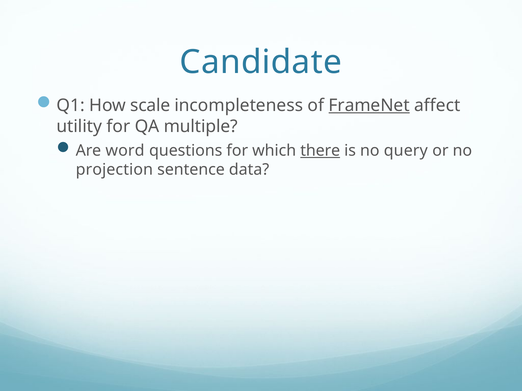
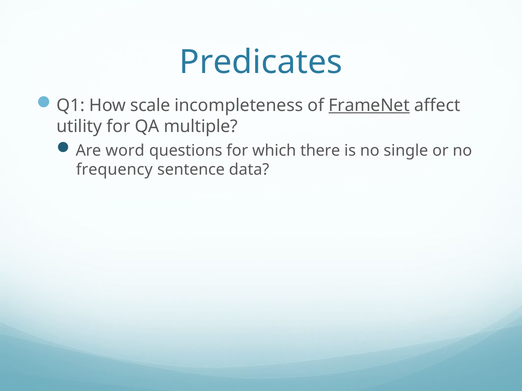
Candidate: Candidate -> Predicates (261, 62)
there underline: present -> none (320, 151)
query: query -> single (406, 151)
projection: projection -> frequency (114, 170)
